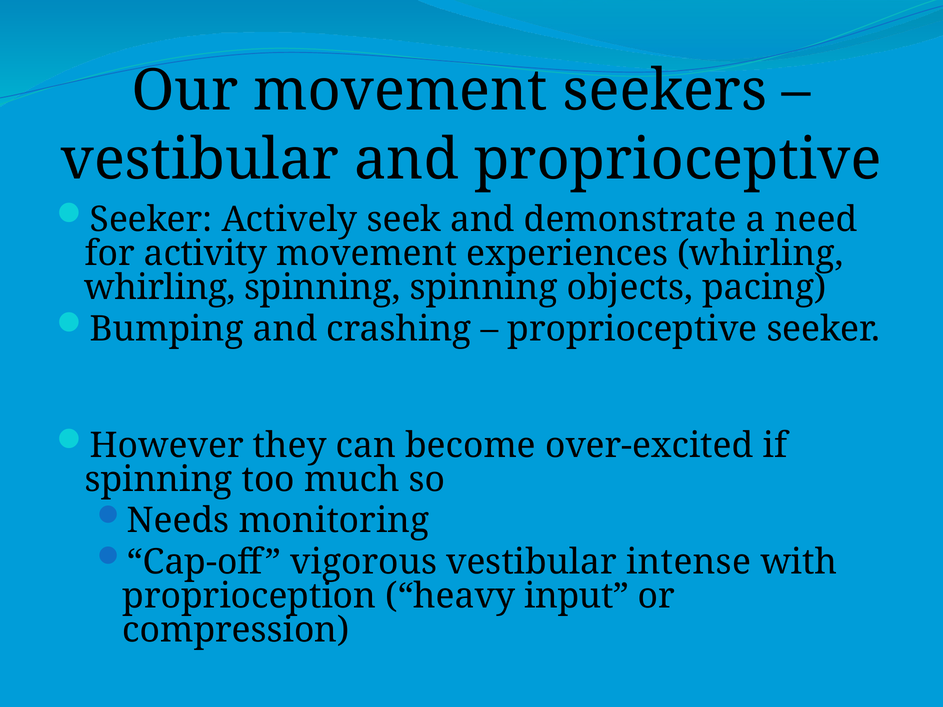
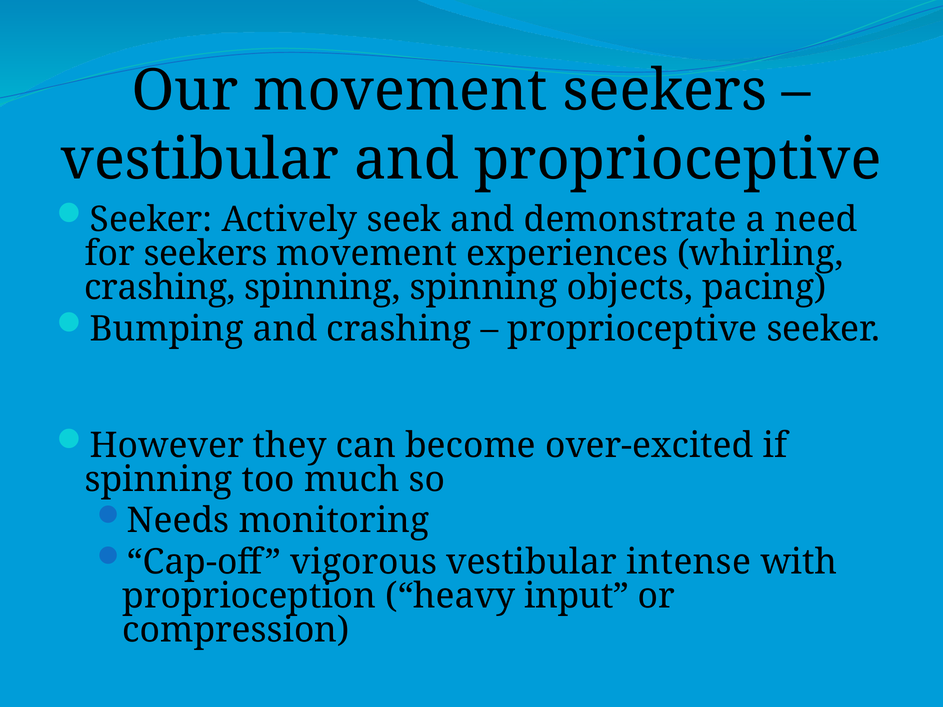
for activity: activity -> seekers (206, 254)
whirling: whirling -> crashing (160, 288)
